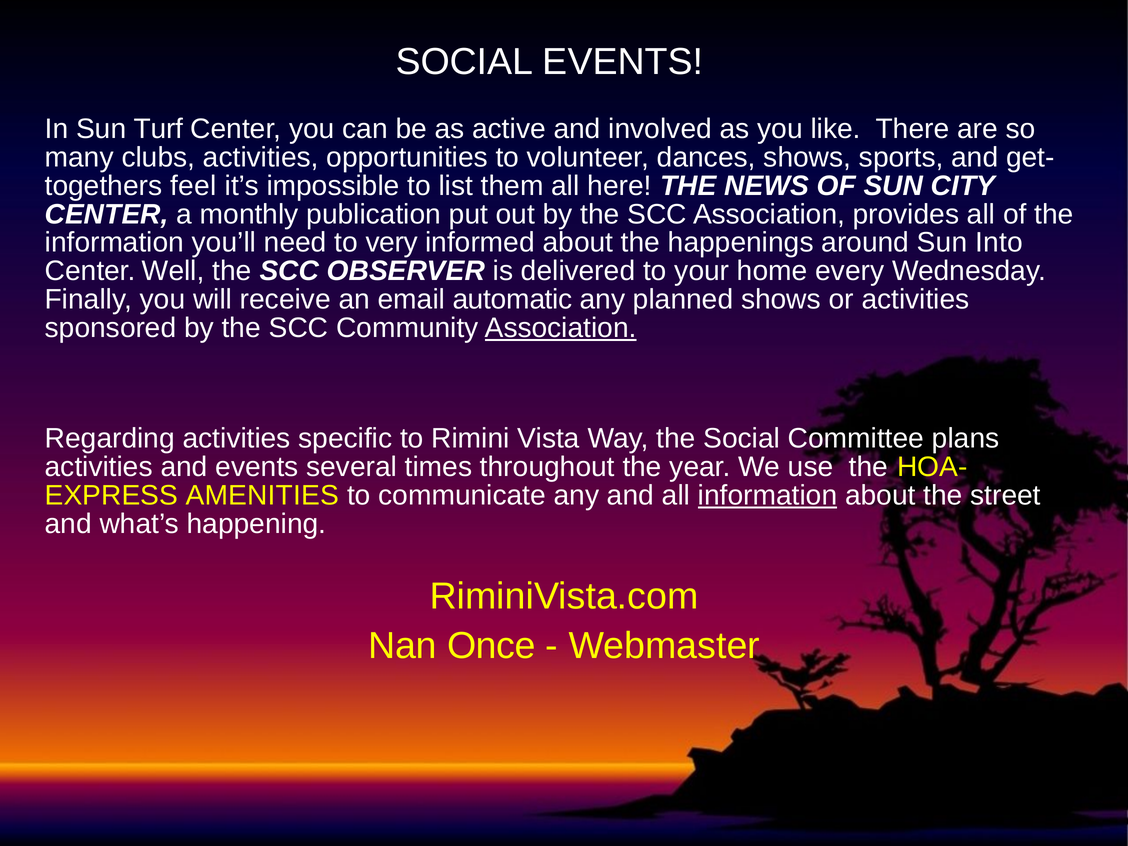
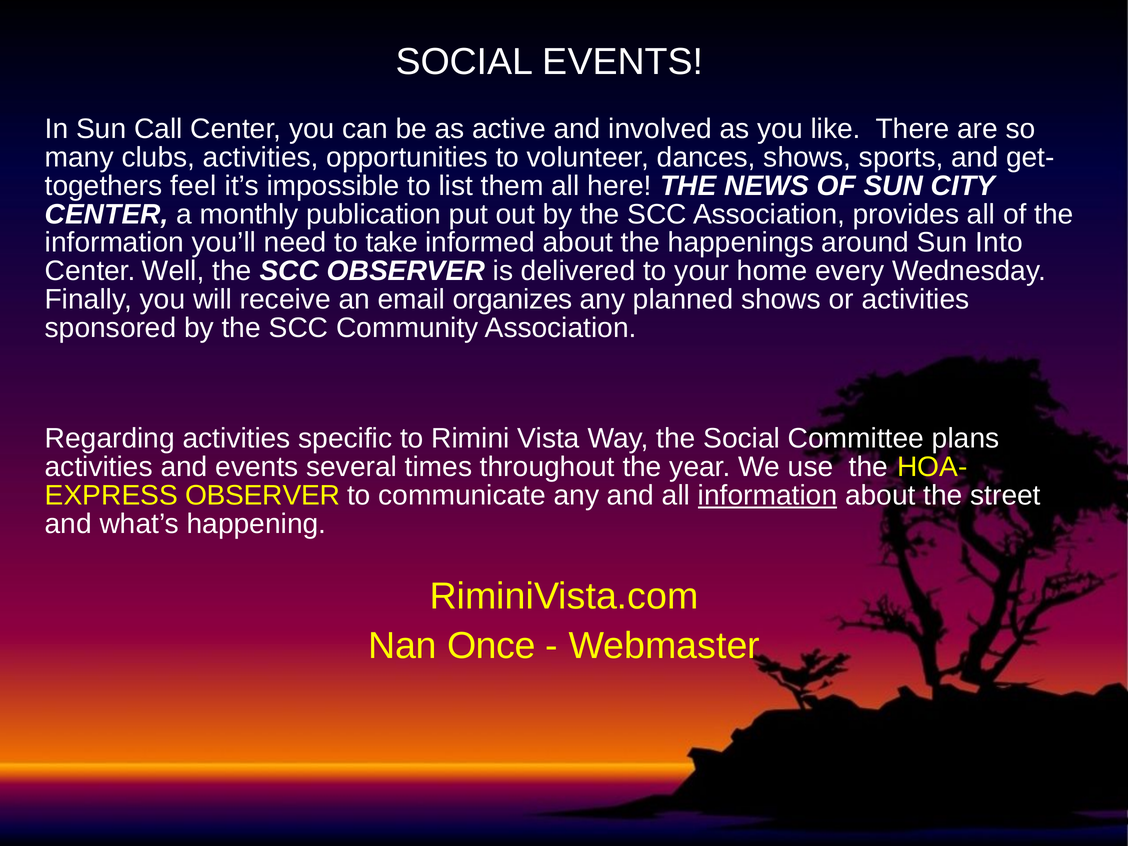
Turf: Turf -> Call (158, 129)
very: very -> take (392, 243)
automatic: automatic -> organizes (513, 299)
Association underline: present -> none (561, 328)
AMENITIES: AMENITIES -> OBSERVER (263, 495)
